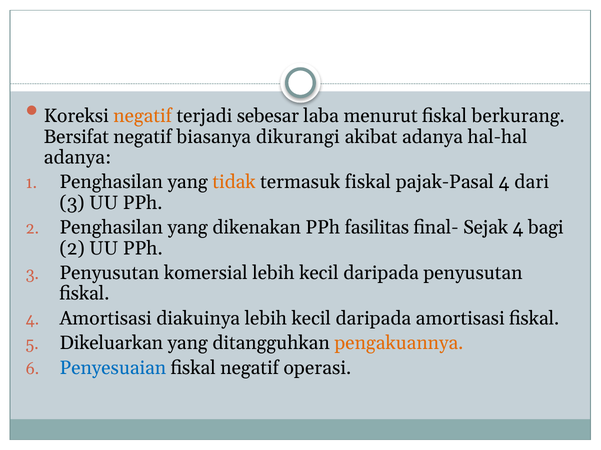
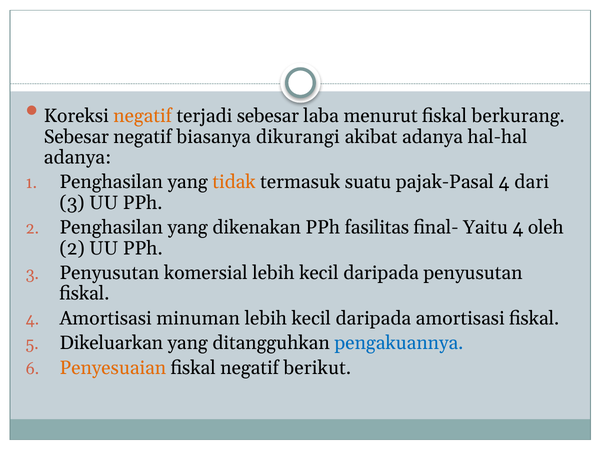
Bersifat: Bersifat -> Sebesar (76, 137)
termasuk fiskal: fiskal -> suatu (368, 182)
Sejak: Sejak -> Yaitu (486, 228)
bagi: bagi -> oleh (546, 228)
diakuinya: diakuinya -> minuman (198, 319)
pengakuannya colour: orange -> blue (399, 344)
Penyesuaian colour: blue -> orange (113, 368)
operasi: operasi -> berikut (317, 368)
